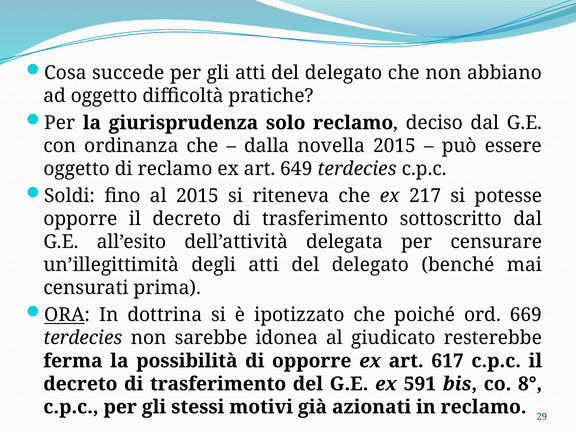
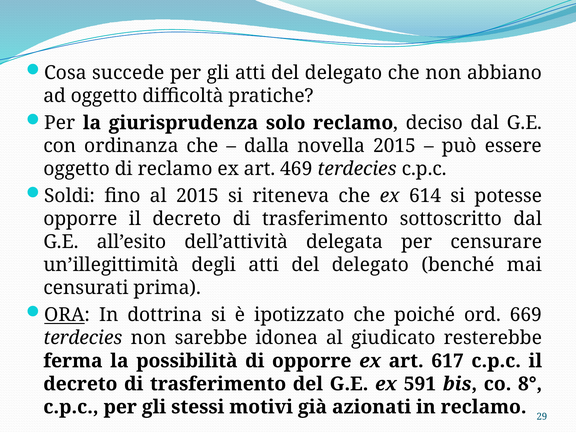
649: 649 -> 469 (296, 169)
217: 217 -> 614 (425, 196)
